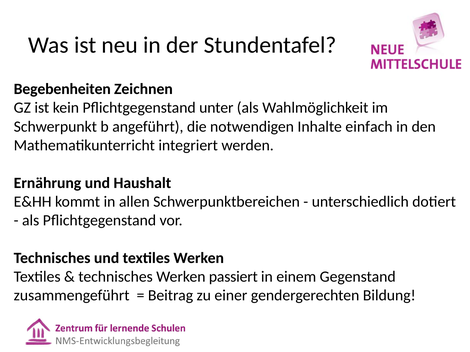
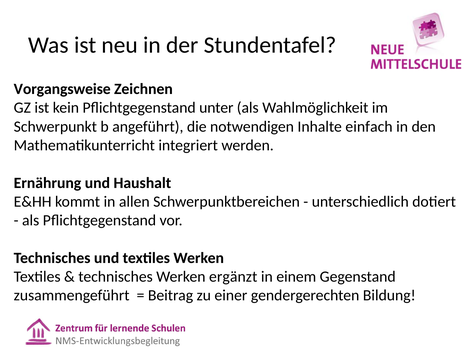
Begebenheiten: Begebenheiten -> Vorgangsweise (62, 89)
passiert: passiert -> ergänzt (233, 277)
